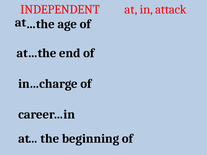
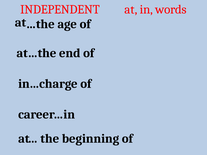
attack: attack -> words (171, 9)
